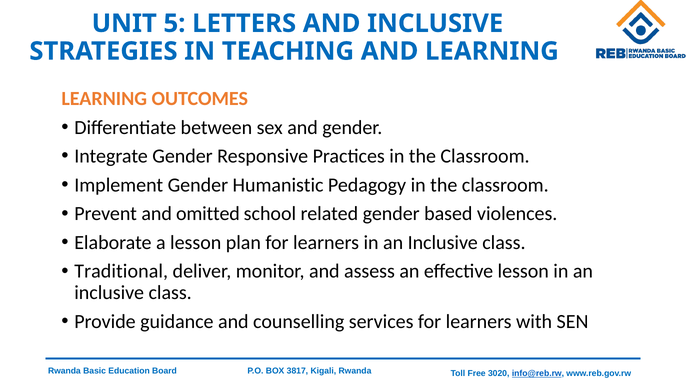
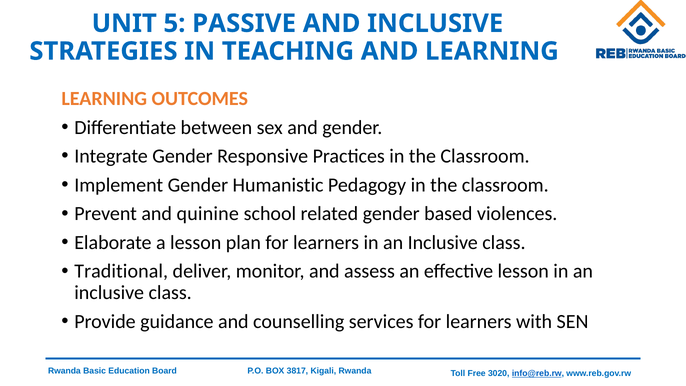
LETTERS: LETTERS -> PASSIVE (244, 23)
omitted: omitted -> quinine (208, 214)
